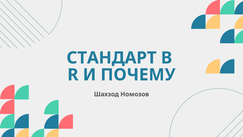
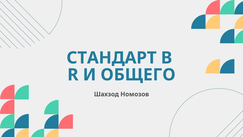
ПОЧЕМУ: ПОЧЕМУ -> ОБЩЕГО (138, 75)
